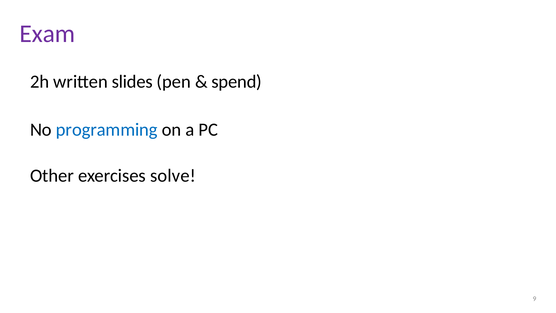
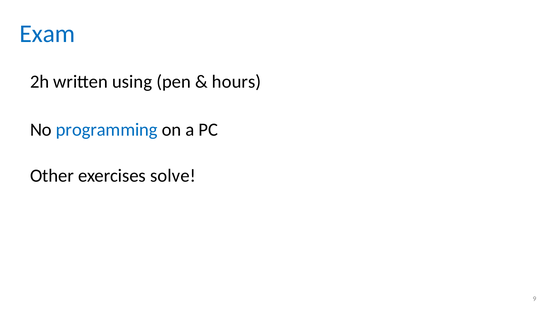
Exam colour: purple -> blue (47, 34)
slides: slides -> using (132, 82)
spend: spend -> hours (237, 82)
